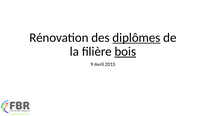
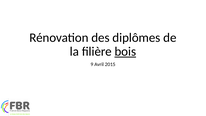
diplômes underline: present -> none (136, 38)
